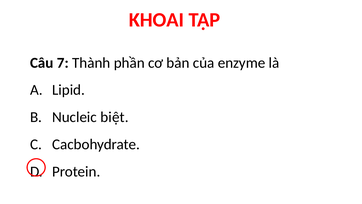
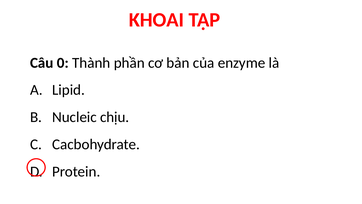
7: 7 -> 0 (63, 63)
biệt: biệt -> chịu (115, 117)
